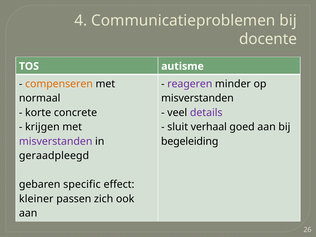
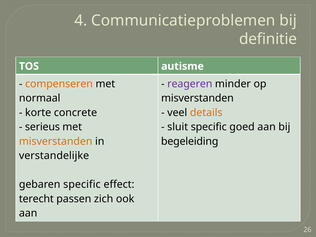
docente: docente -> definitie (268, 39)
details colour: purple -> orange (206, 113)
krijgen: krijgen -> serieus (42, 127)
sluit verhaal: verhaal -> specific (209, 127)
misverstanden colour: purple -> orange (56, 141)
geraadpleegd: geraadpleegd -> verstandelijke (54, 156)
kleiner: kleiner -> terecht (36, 199)
